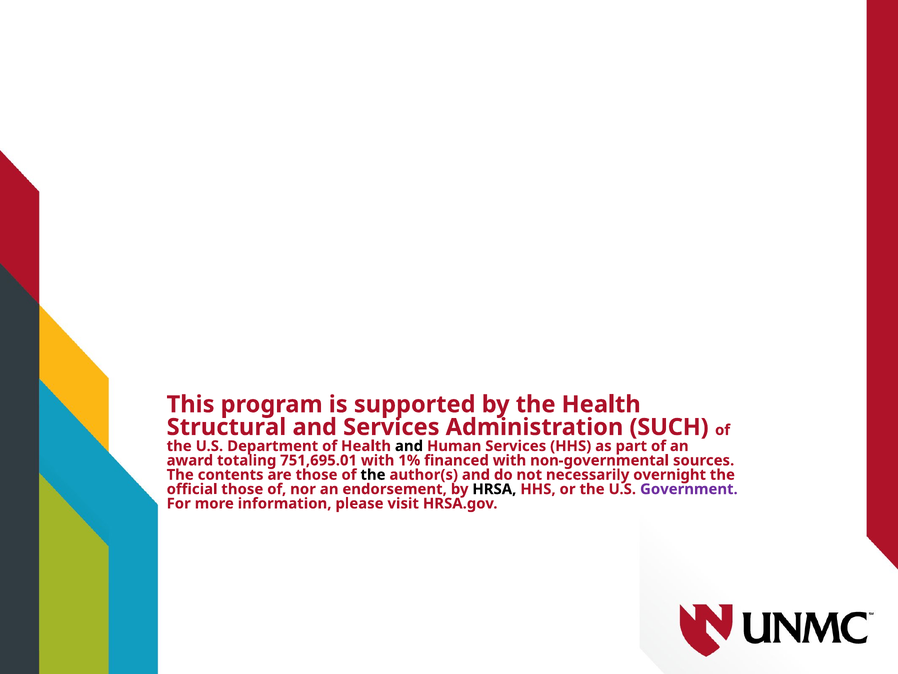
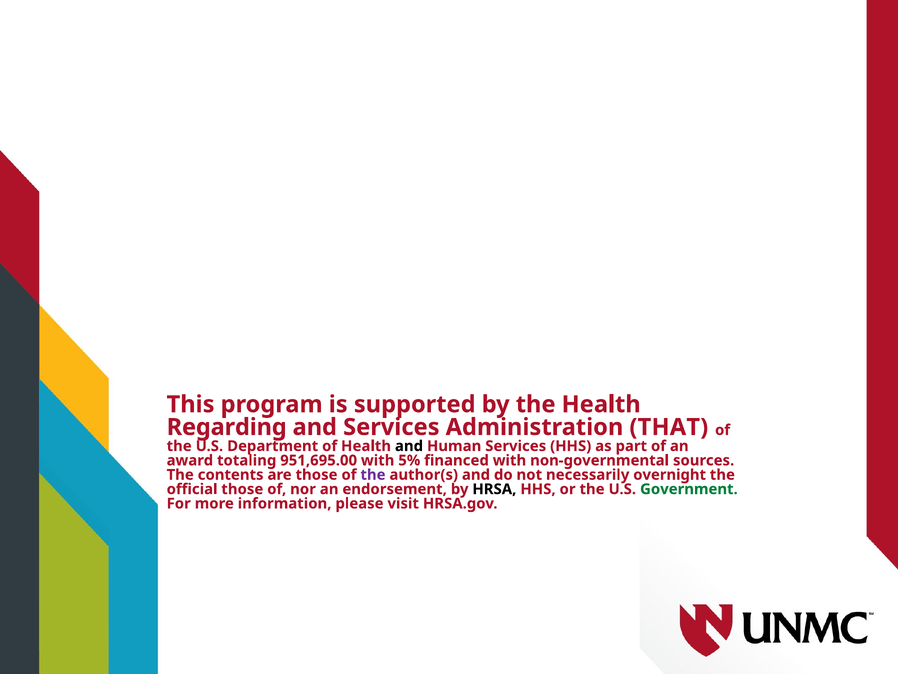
Structural: Structural -> Regarding (227, 427)
SUCH: SUCH -> THAT (669, 427)
751,695.01: 751,695.01 -> 951,695.00 (319, 460)
1%: 1% -> 5% (409, 460)
the colour: black -> purple (373, 474)
Government colour: purple -> green (689, 489)
